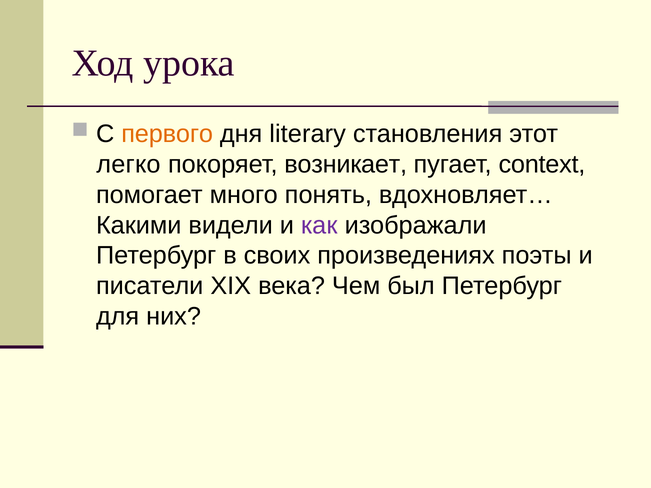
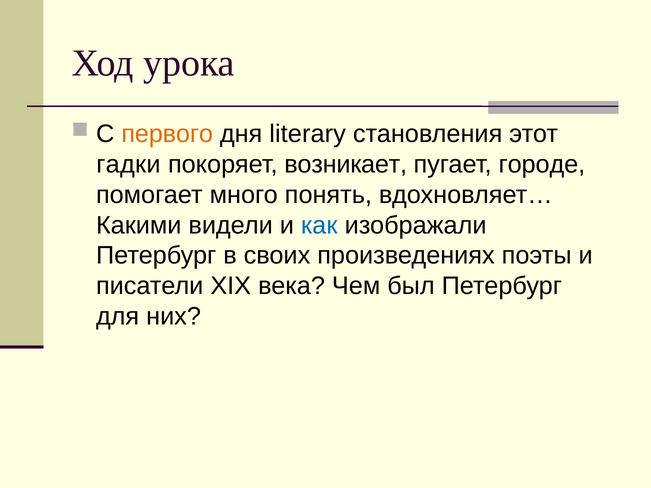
легко: легко -> гадки (128, 165)
context: context -> городе (542, 165)
как colour: purple -> blue (319, 225)
